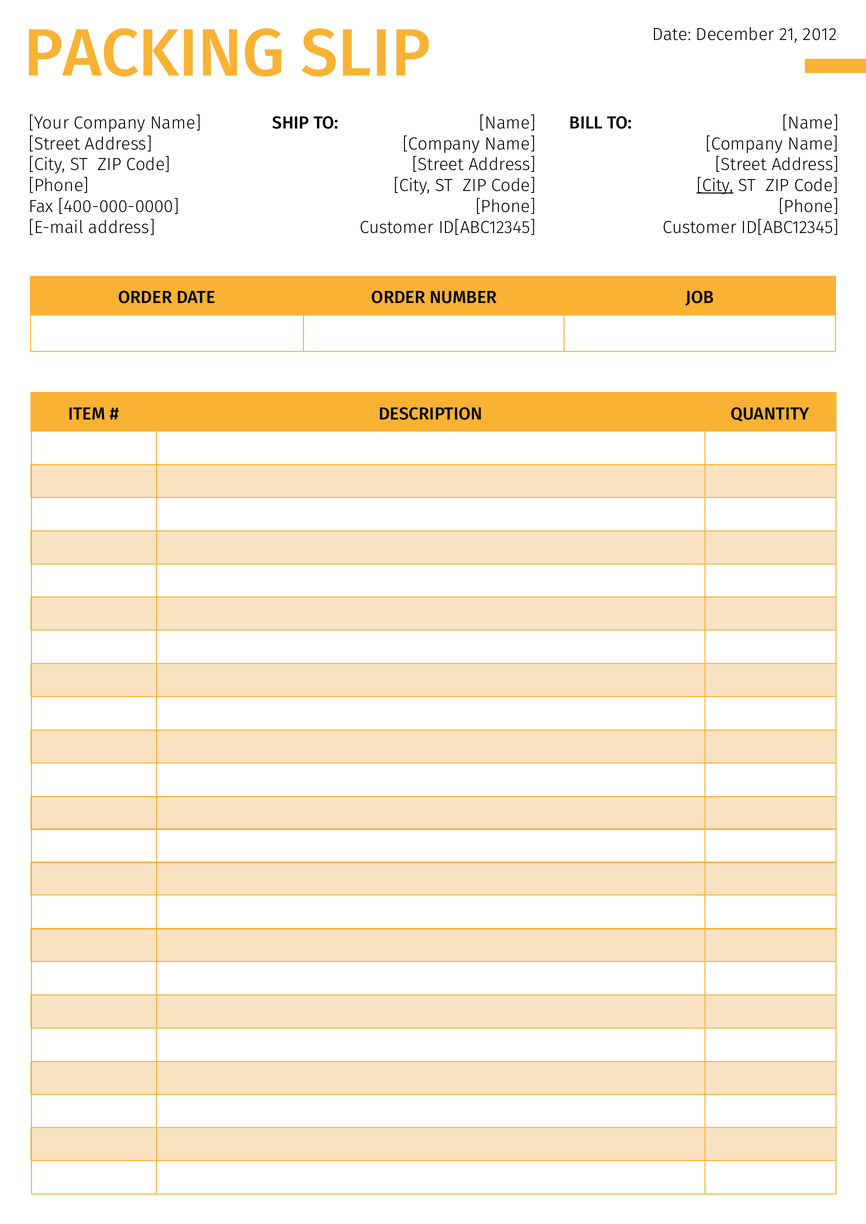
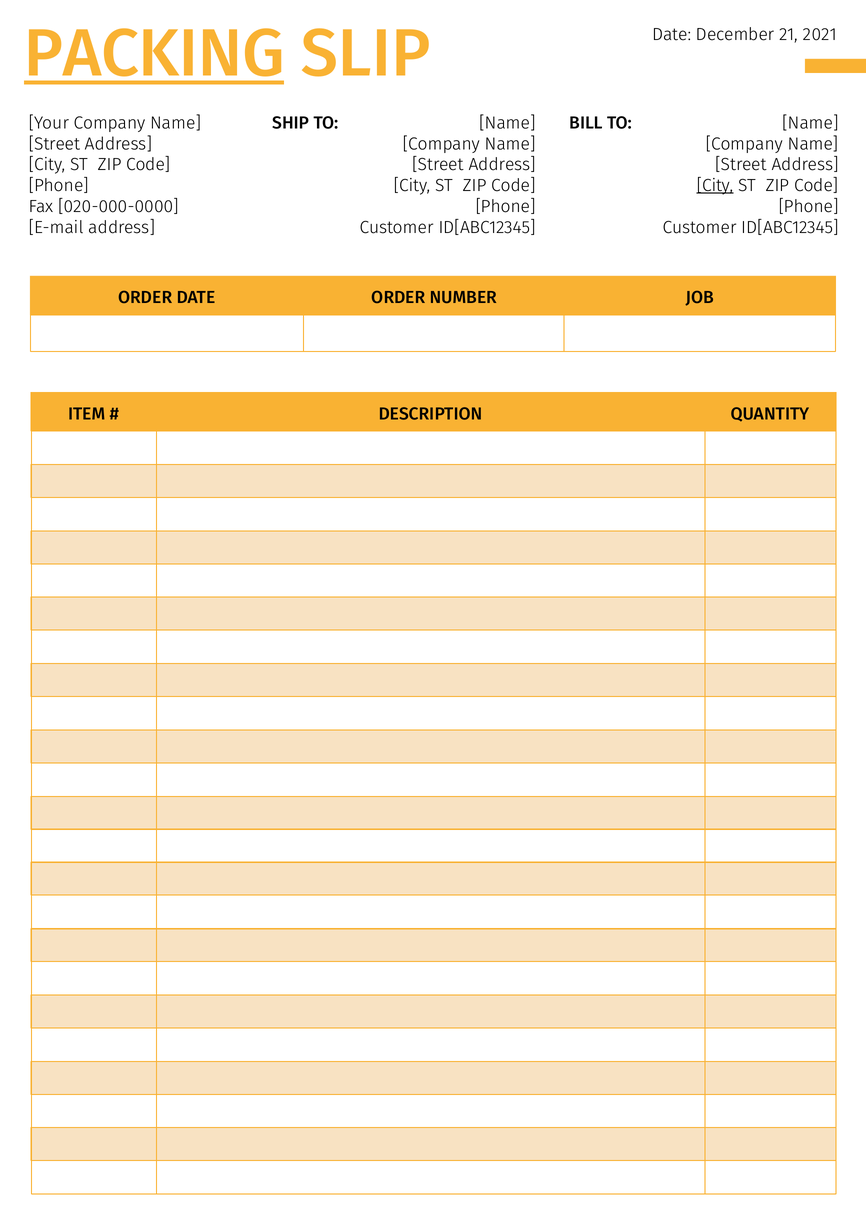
PACKING underline: none -> present (154, 54)
2012: 2012 -> 2021 (820, 35)
400-000-0000: 400-000-0000 -> 020-000-0000 (119, 207)
